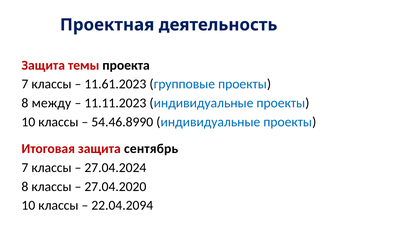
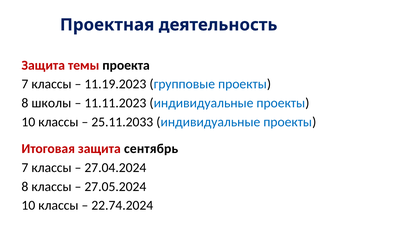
11.61.2023: 11.61.2023 -> 11.19.2023 (115, 84)
между: между -> школы (51, 103)
54.46.8990: 54.46.8990 -> 25.11.2033 (122, 122)
27.04.2020: 27.04.2020 -> 27.05.2024 (115, 187)
22.04.2094: 22.04.2094 -> 22.74.2024 (122, 205)
